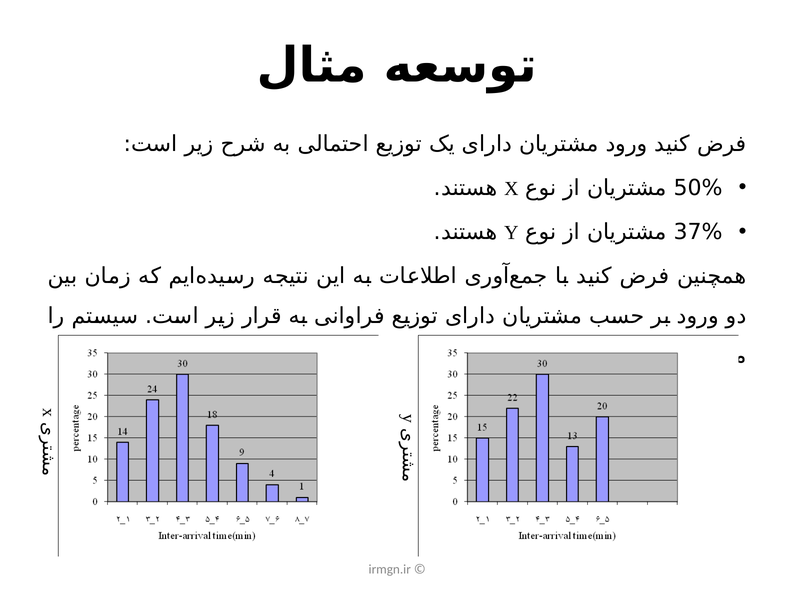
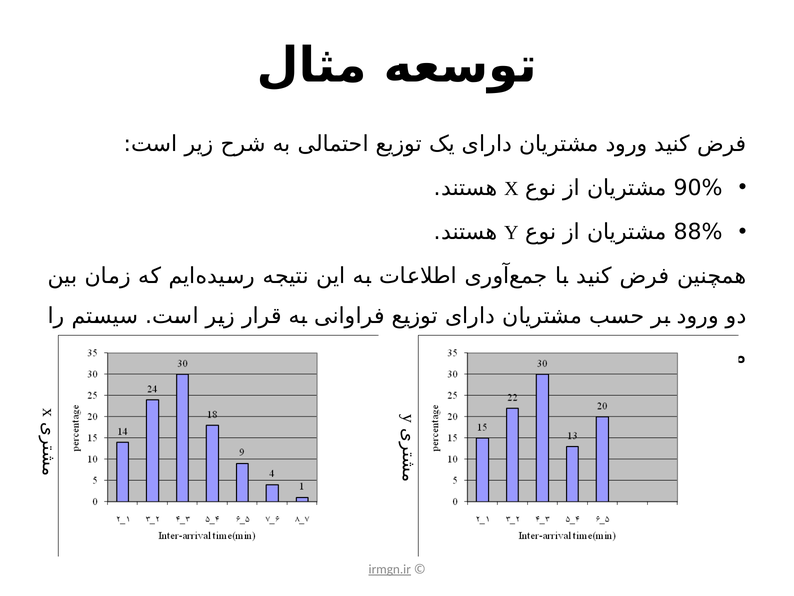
50%: 50% -> 90% (698, 188)
37%: 37% -> 88% (698, 232)
irmgn.ir underline: none -> present (390, 569)
